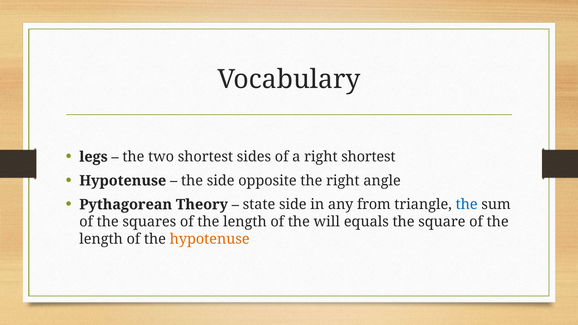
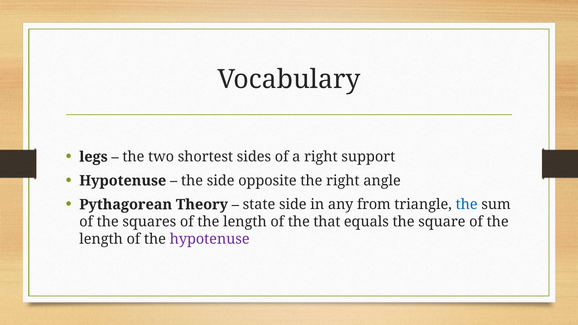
right shortest: shortest -> support (368, 157)
will: will -> that (327, 222)
hypotenuse colour: orange -> purple (210, 239)
